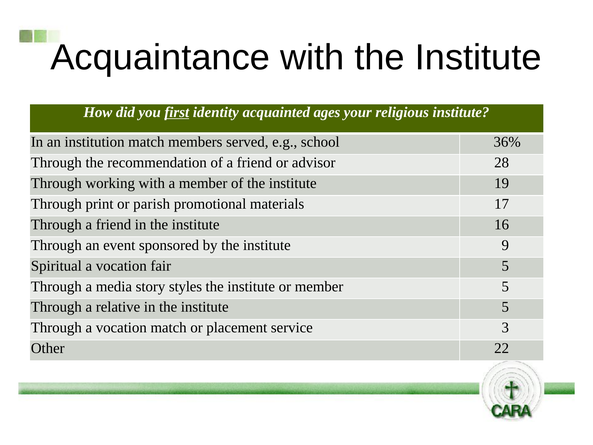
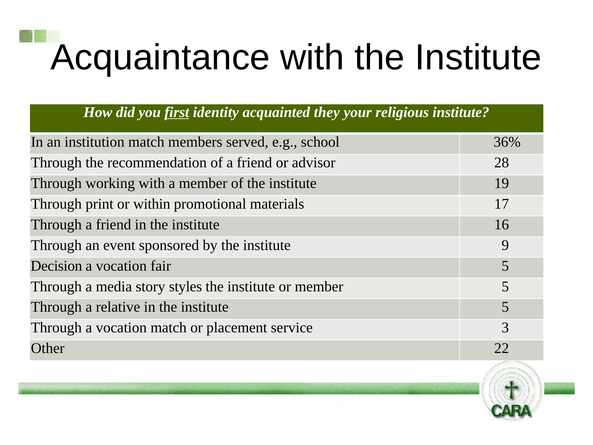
ages: ages -> they (327, 112)
parish: parish -> within (152, 204)
Spiritual: Spiritual -> Decision (56, 266)
